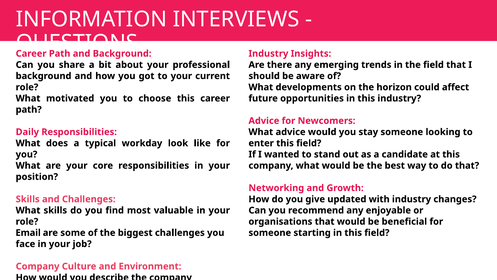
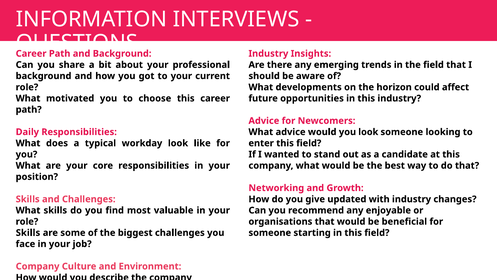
you stay: stay -> look (368, 132)
Email: Email -> Skills (28, 232)
